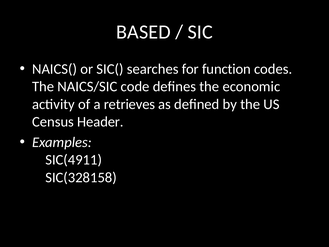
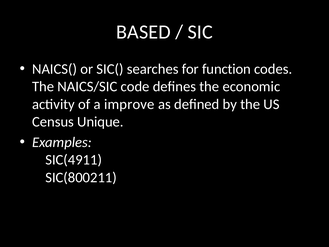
retrieves: retrieves -> improve (129, 104)
Header: Header -> Unique (100, 122)
SIC(328158: SIC(328158 -> SIC(800211 (81, 177)
